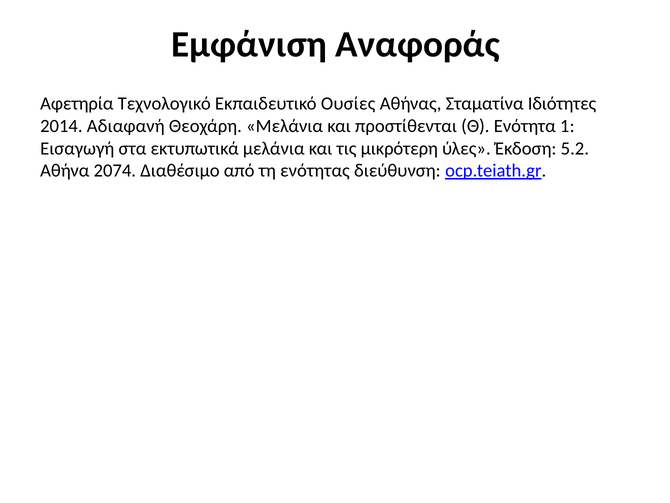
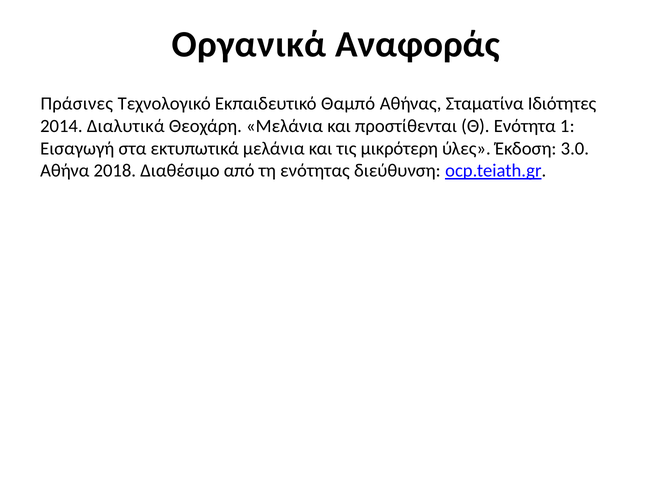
Εμφάνιση: Εμφάνιση -> Οργανικά (249, 44)
Αφετηρία: Αφετηρία -> Πράσινες (77, 104)
Ουσίες: Ουσίες -> Θαμπό (348, 104)
Αδιαφανή: Αδιαφανή -> Διαλυτικά (126, 126)
5.2: 5.2 -> 3.0 (575, 148)
2074: 2074 -> 2018 (115, 171)
